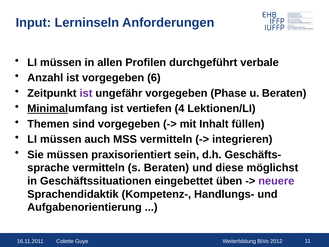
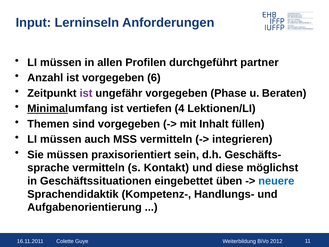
verbale: verbale -> partner (260, 62)
s Beraten: Beraten -> Kontakt (166, 168)
neuere colour: purple -> blue (276, 181)
